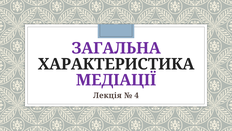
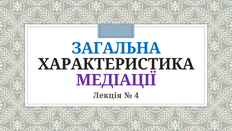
ЗАГАЛЬНА colour: purple -> blue (116, 48)
